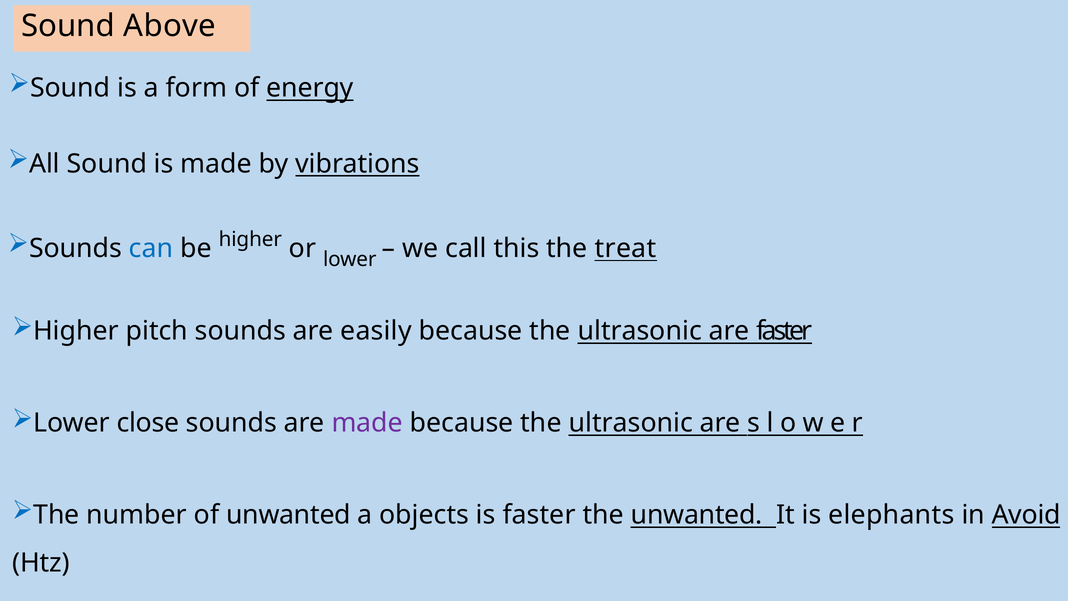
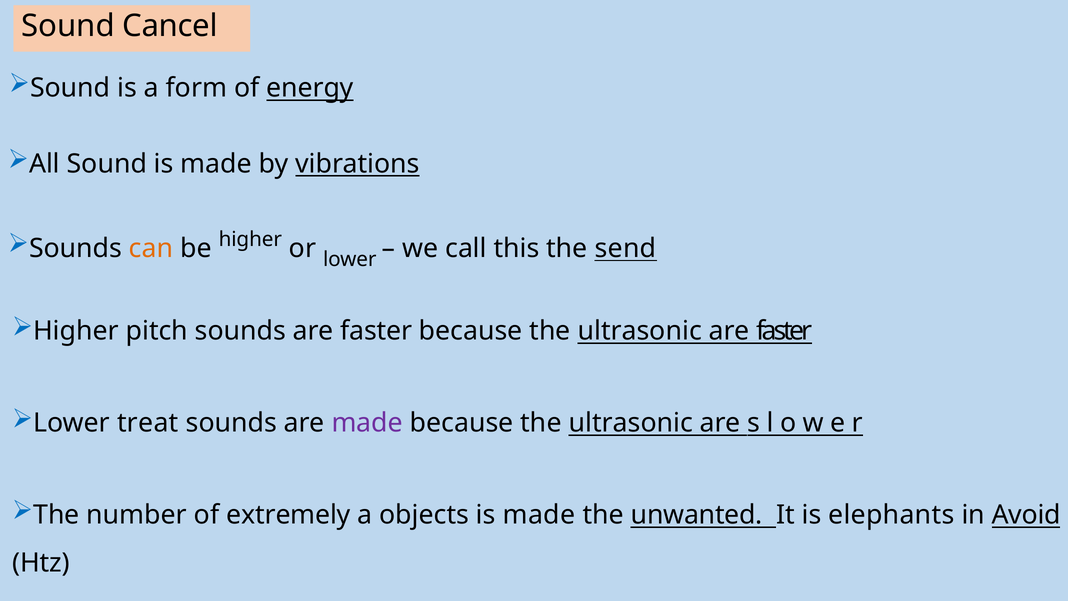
Above: Above -> Cancel (170, 26)
can colour: blue -> orange (151, 248)
treat: treat -> send (626, 248)
sounds are easily: easily -> faster (376, 331)
close: close -> treat (148, 423)
of unwanted: unwanted -> extremely (288, 515)
faster: faster -> made (539, 515)
